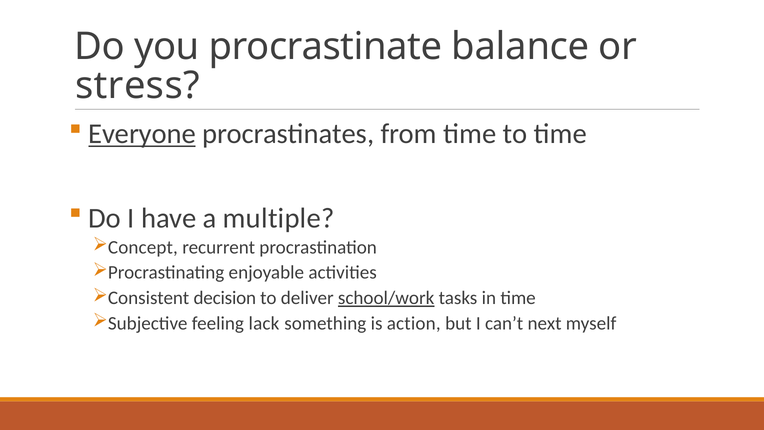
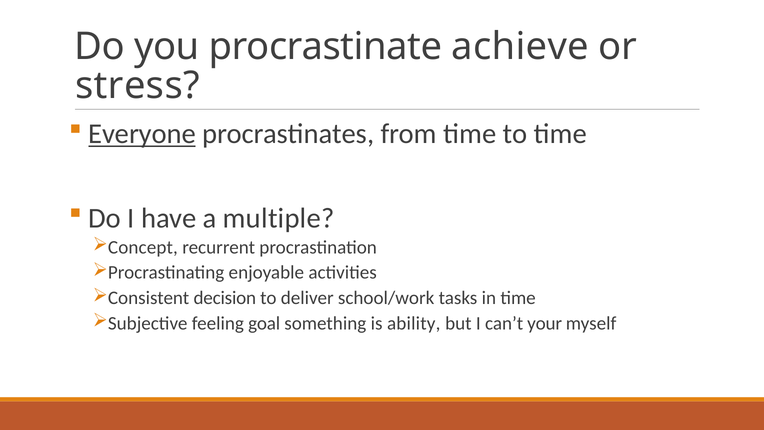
balance: balance -> achieve (520, 47)
school/work underline: present -> none (386, 298)
lack: lack -> goal (264, 323)
action: action -> ability (414, 323)
next: next -> your (545, 323)
